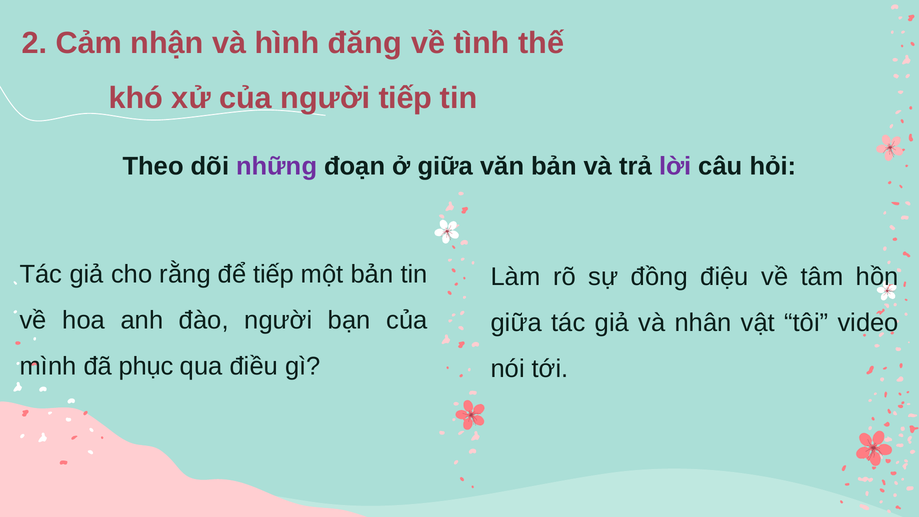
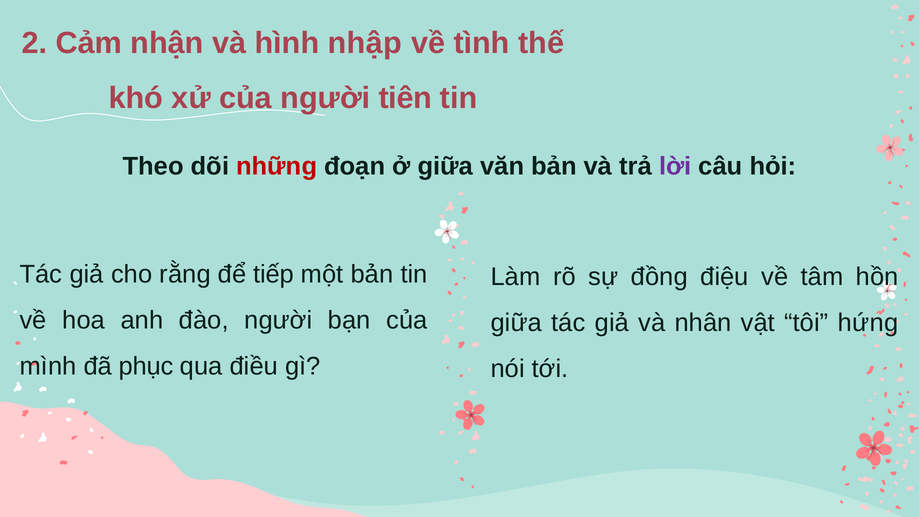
đăng: đăng -> nhập (365, 43)
người tiếp: tiếp -> tiên (405, 98)
những colour: purple -> red (277, 166)
video: video -> hứng (868, 323)
